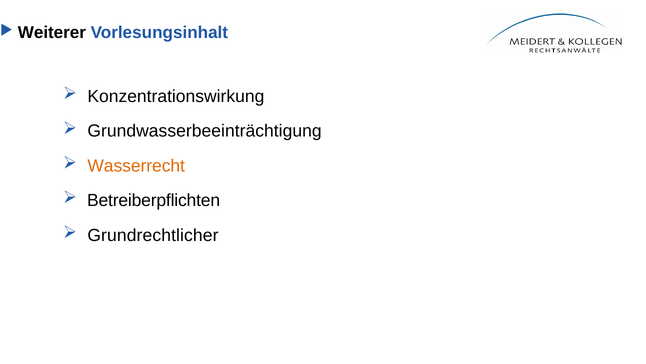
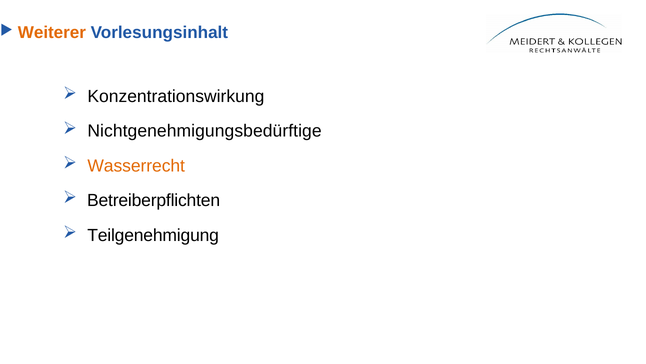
Weiterer colour: black -> orange (52, 33)
Grundwasserbeeinträchtigung: Grundwasserbeeinträchtigung -> Nichtgenehmigungsbedürftige (205, 131)
Grundrechtlicher: Grundrechtlicher -> Teilgenehmigung (153, 235)
